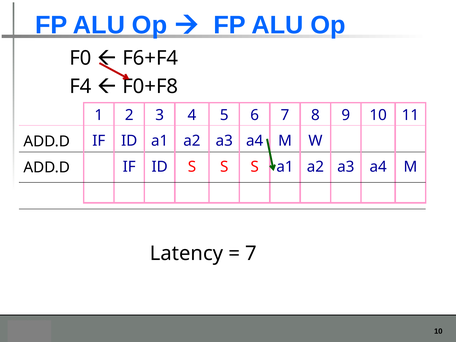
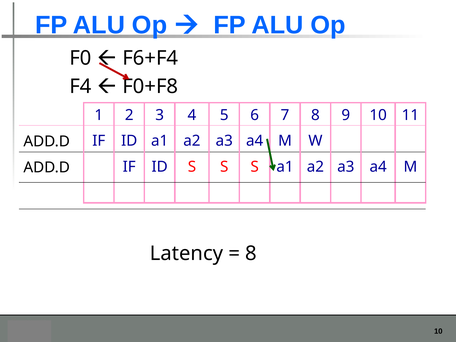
7: 7 -> 8 (251, 253)
